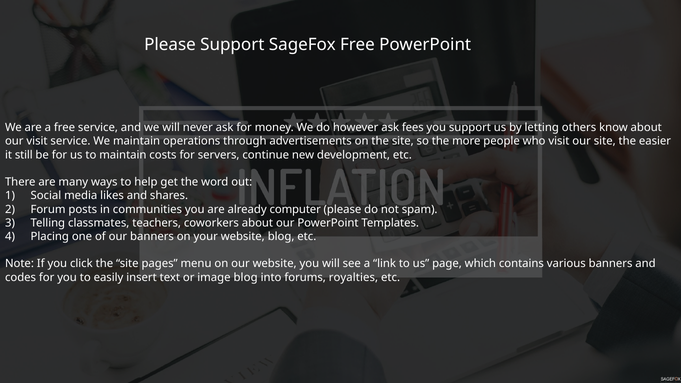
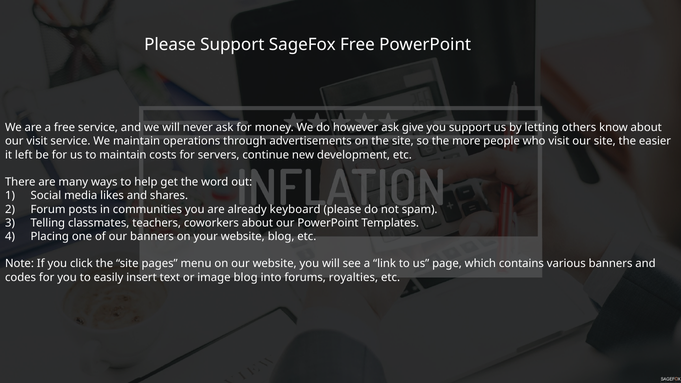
fees: fees -> give (413, 128)
still: still -> left (24, 155)
computer: computer -> keyboard (295, 209)
